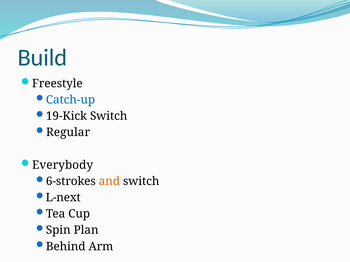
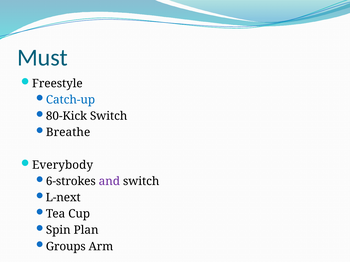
Build: Build -> Must (42, 58)
19-Kick: 19-Kick -> 80-Kick (66, 116)
Regular: Regular -> Breathe (68, 133)
and colour: orange -> purple (109, 182)
Behind: Behind -> Groups (66, 247)
